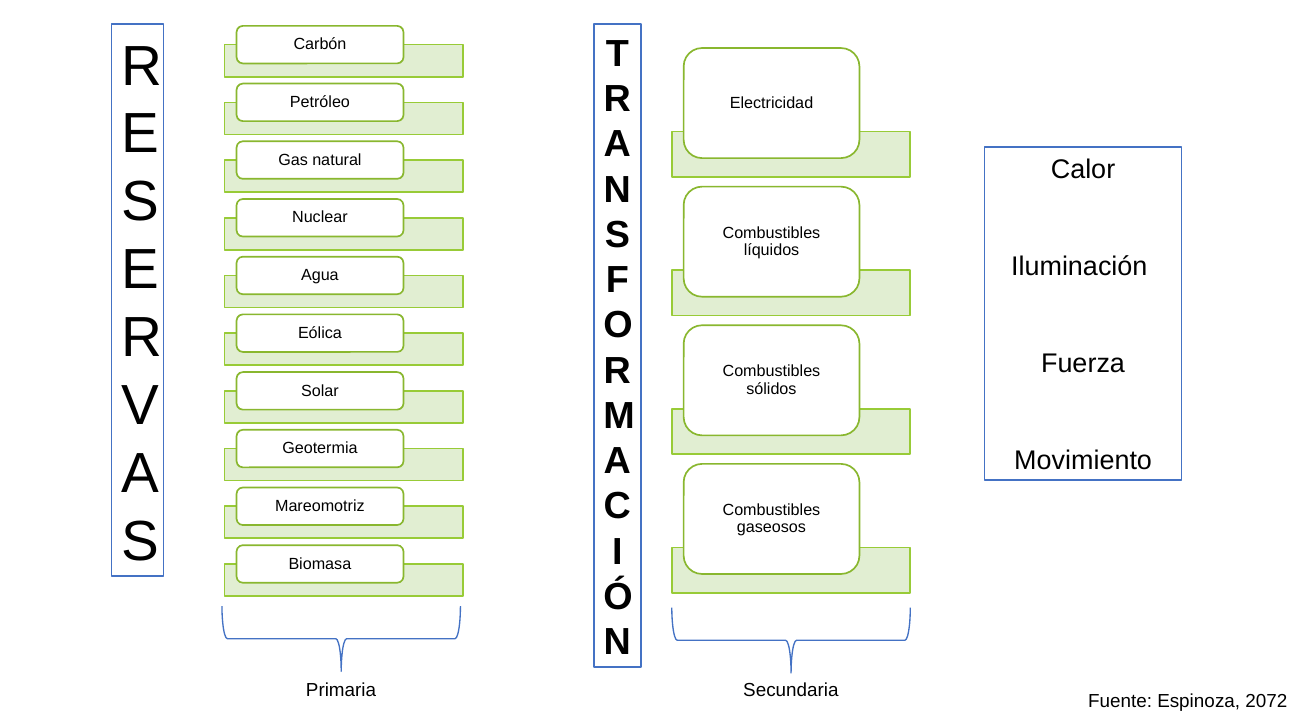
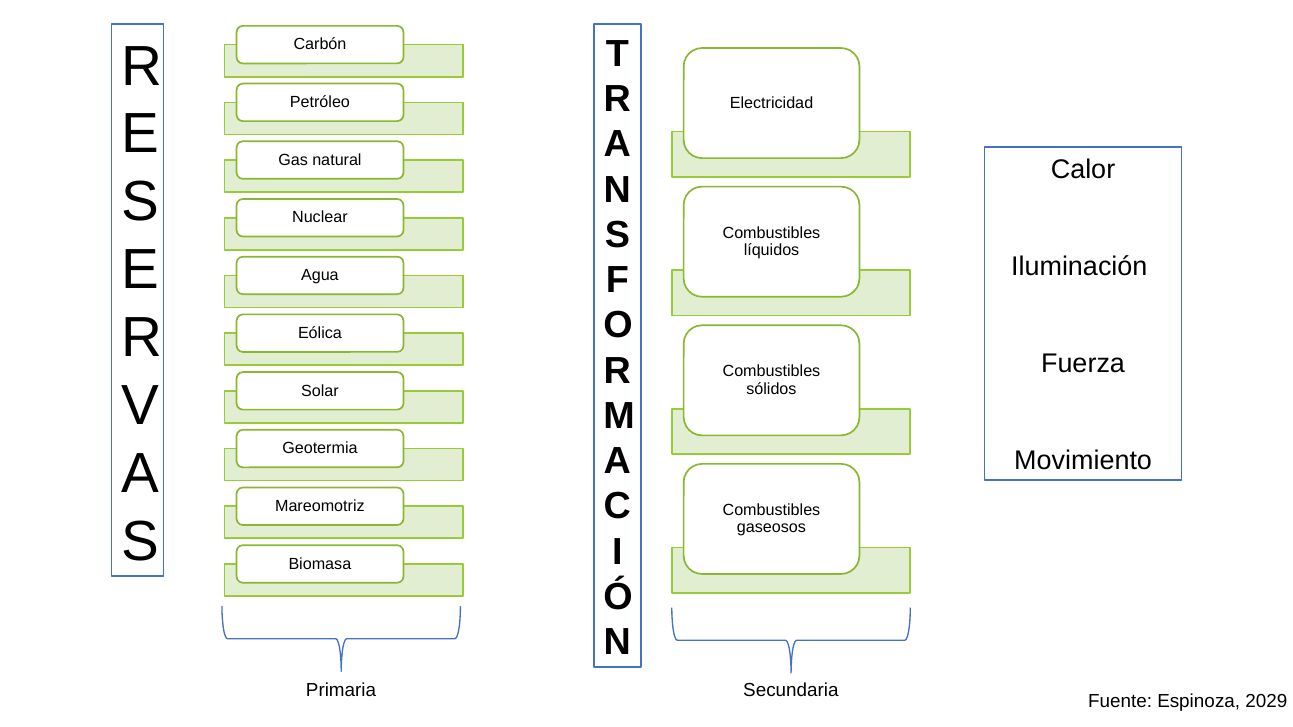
2072: 2072 -> 2029 (1266, 702)
